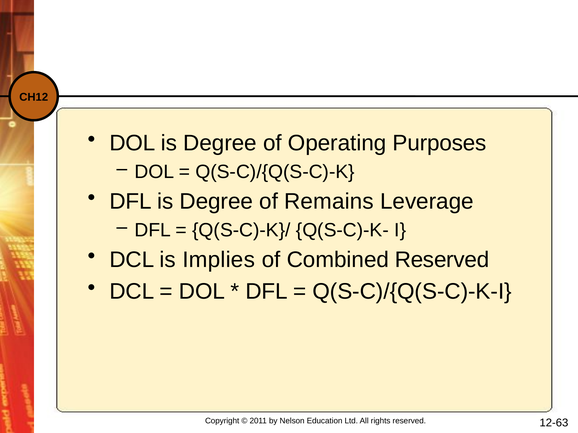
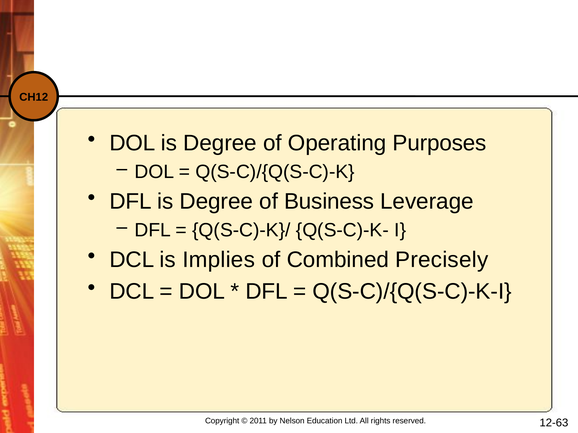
Remains: Remains -> Business (329, 202)
Combined Reserved: Reserved -> Precisely (442, 260)
